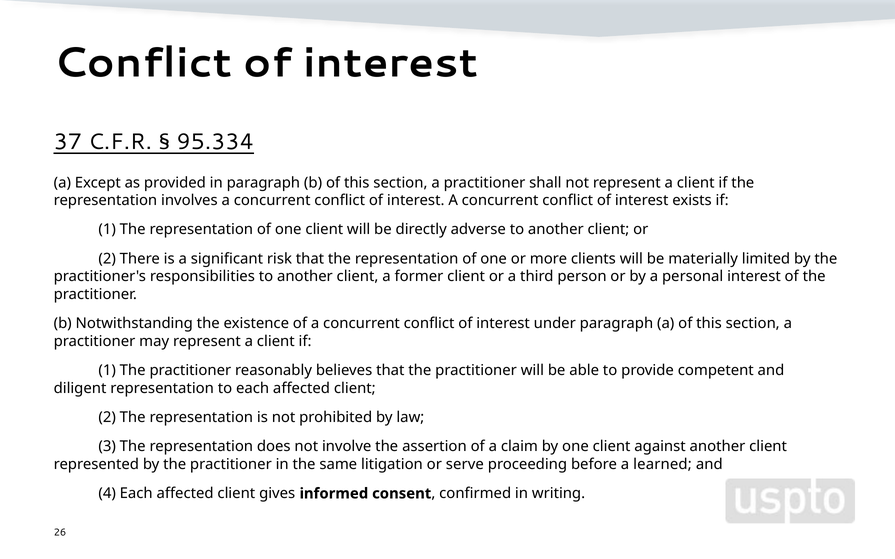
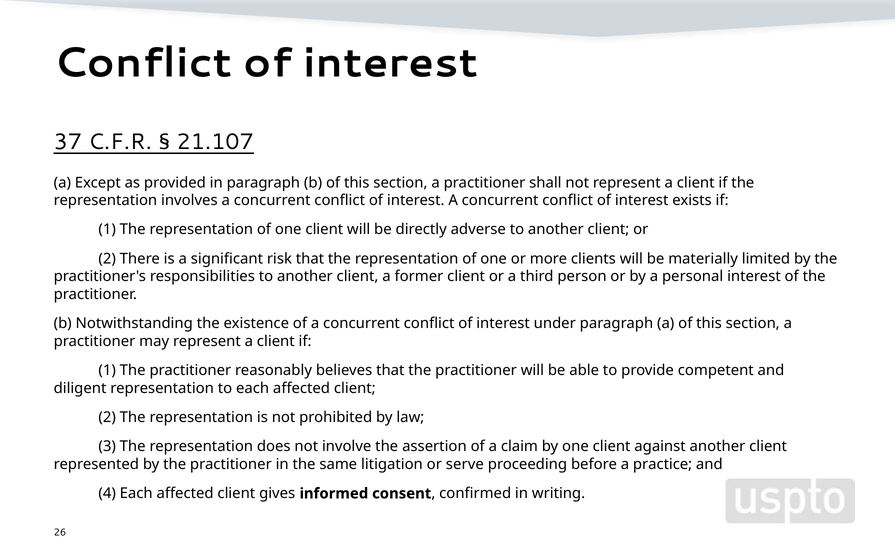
95.334: 95.334 -> 21.107 (215, 142)
learned: learned -> practice (663, 465)
